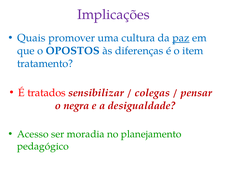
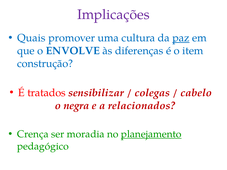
OPOSTOS: OPOSTOS -> ENVOLVE (73, 51)
tratamento: tratamento -> construção (45, 64)
pensar: pensar -> cabelo (196, 93)
desigualdade: desigualdade -> relacionados (142, 106)
Acesso: Acesso -> Crença (33, 134)
planejamento underline: none -> present (151, 134)
